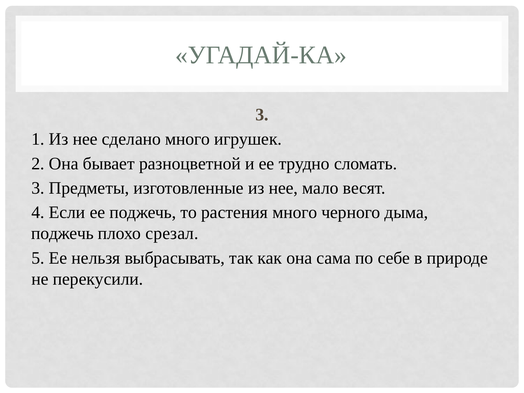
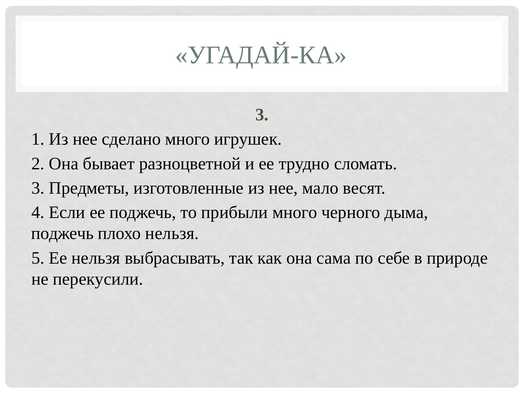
растения: растения -> прибыли (235, 213)
плохо срезал: срезал -> нельзя (172, 233)
